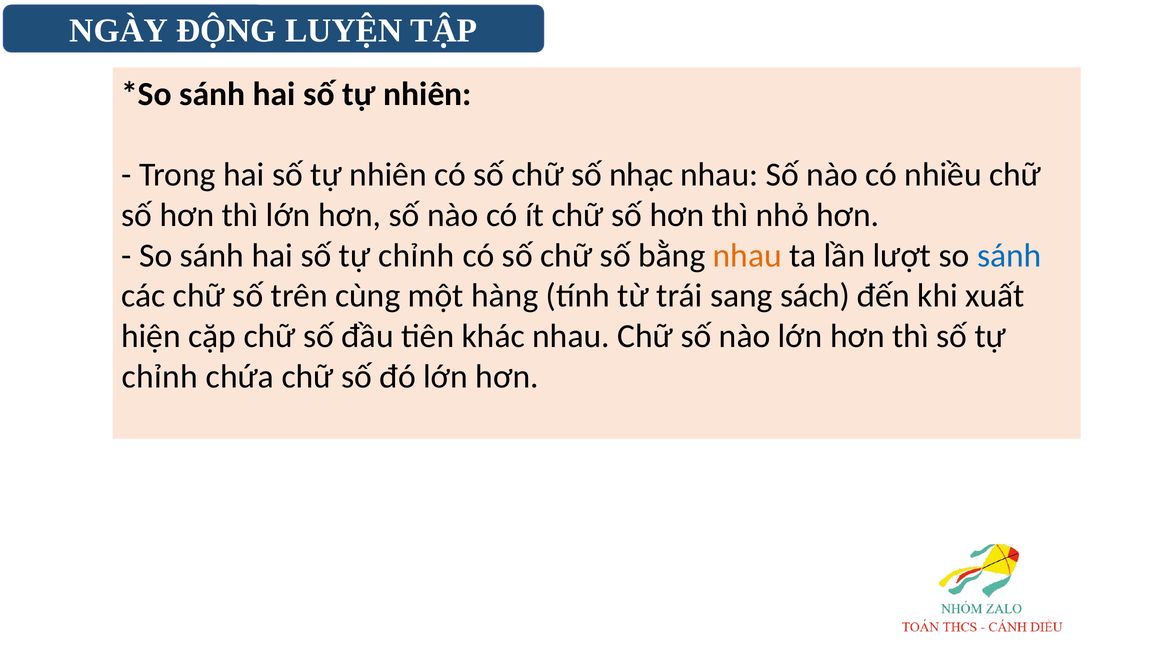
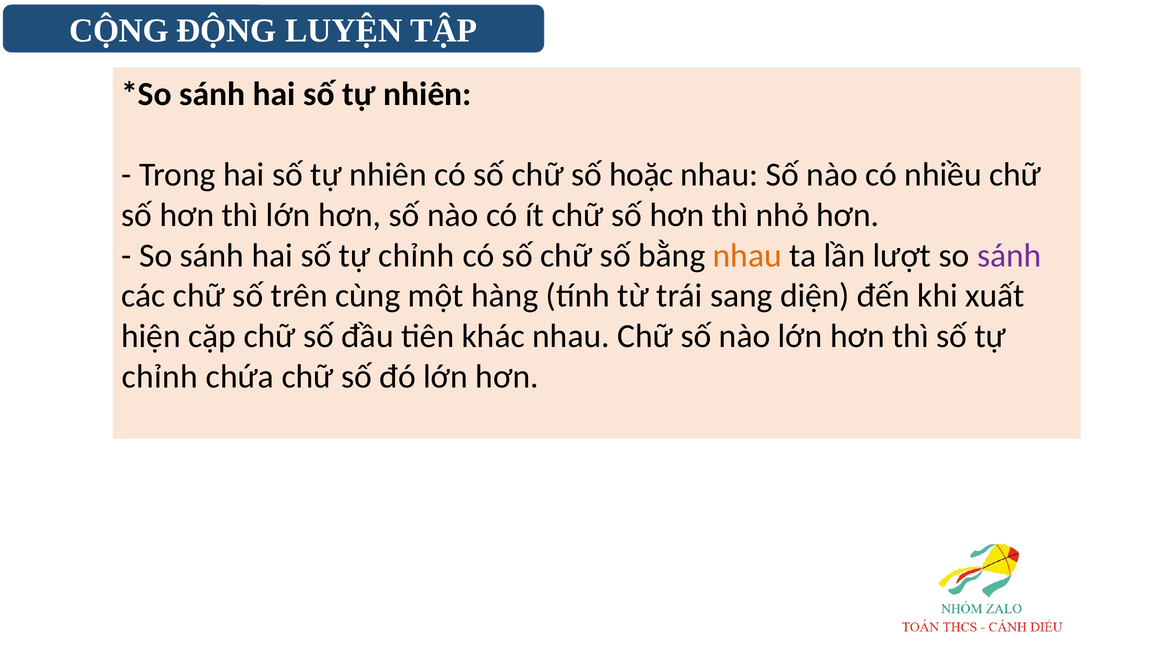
NGÀY: NGÀY -> CỘNG (119, 31)
nhạc: nhạc -> hoặc (641, 175)
sánh colour: blue -> purple (1009, 255)
sách: sách -> diện (815, 296)
